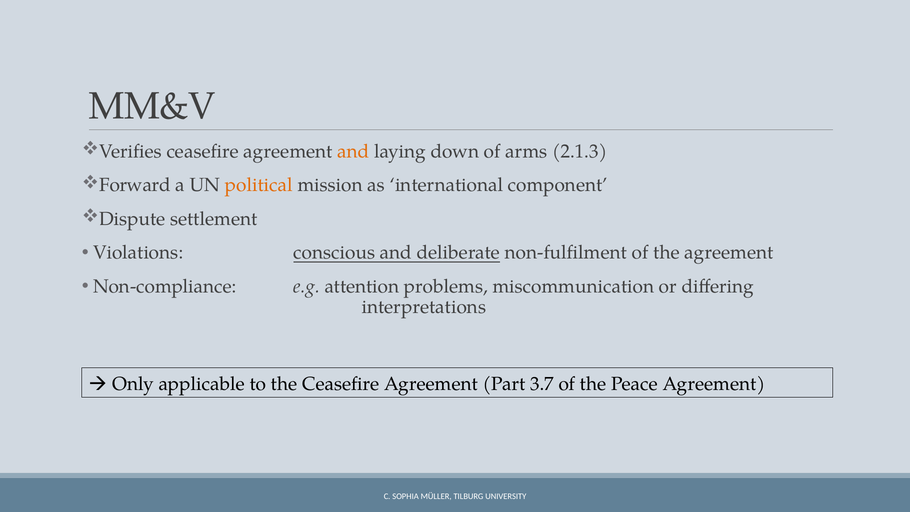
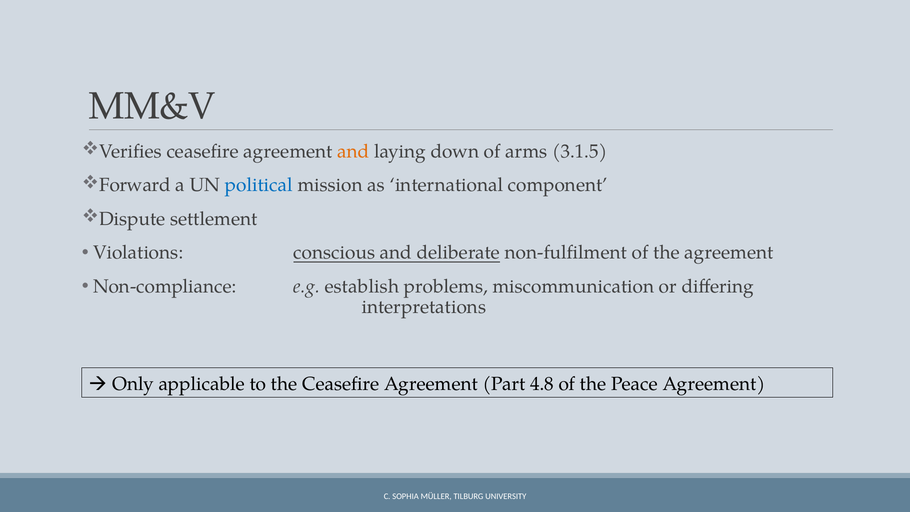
2.1.3: 2.1.3 -> 3.1.5 (580, 151)
political colour: orange -> blue (259, 185)
attention: attention -> establish (362, 286)
3.7: 3.7 -> 4.8 (542, 384)
